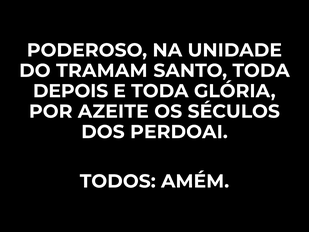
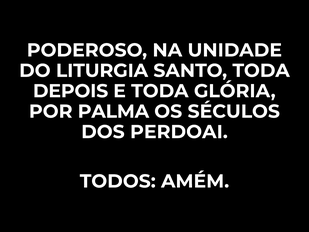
TRAMAM: TRAMAM -> LITURGIA (102, 71)
AZEITE: AZEITE -> PALMA (113, 111)
